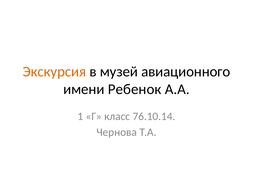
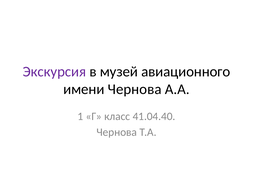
Экскурсия colour: orange -> purple (54, 71)
имени Ребенок: Ребенок -> Чернова (135, 89)
76.10.14: 76.10.14 -> 41.04.40 (154, 116)
